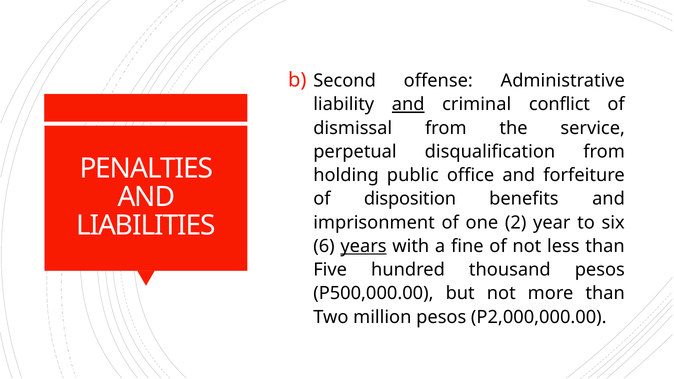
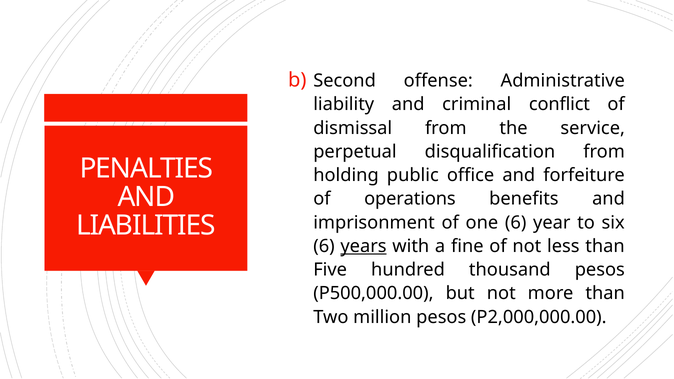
and underline: present -> none (408, 104)
disposition: disposition -> operations (410, 199)
one 2: 2 -> 6 (516, 223)
